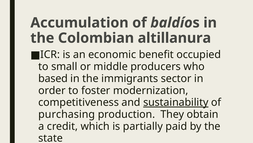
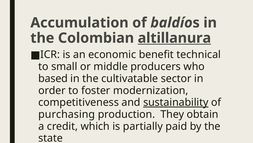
altillanura underline: none -> present (174, 38)
occupied: occupied -> technical (199, 54)
immigrants: immigrants -> cultivatable (130, 78)
